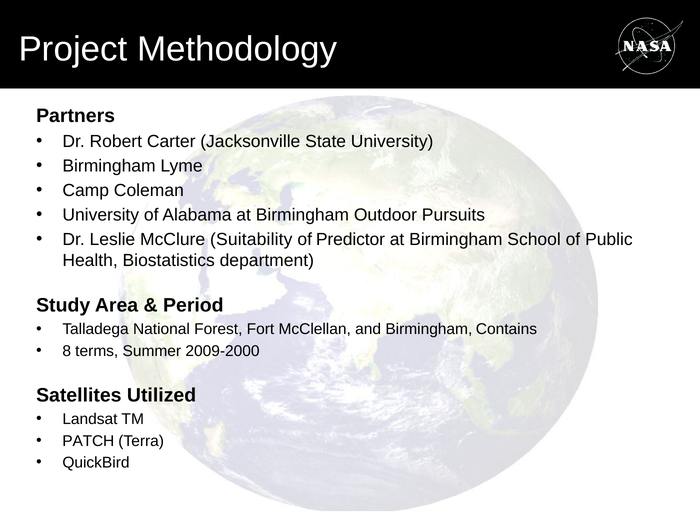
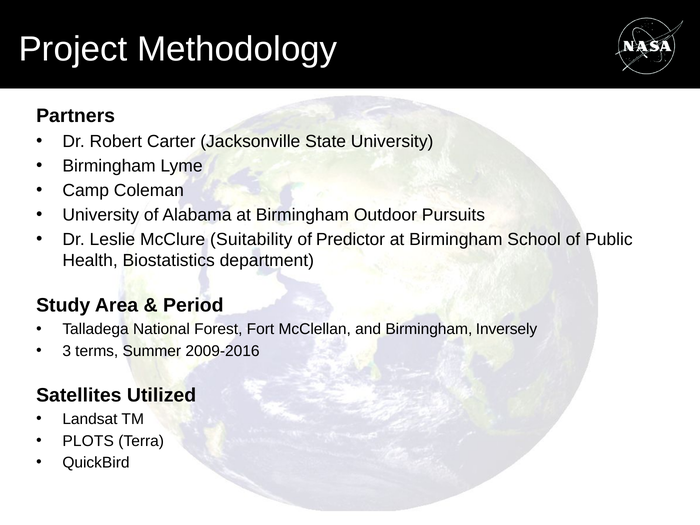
Contains: Contains -> Inversely (506, 329)
8: 8 -> 3 (67, 351)
2009-2000: 2009-2000 -> 2009-2016 (223, 351)
PATCH: PATCH -> PLOTS (88, 441)
